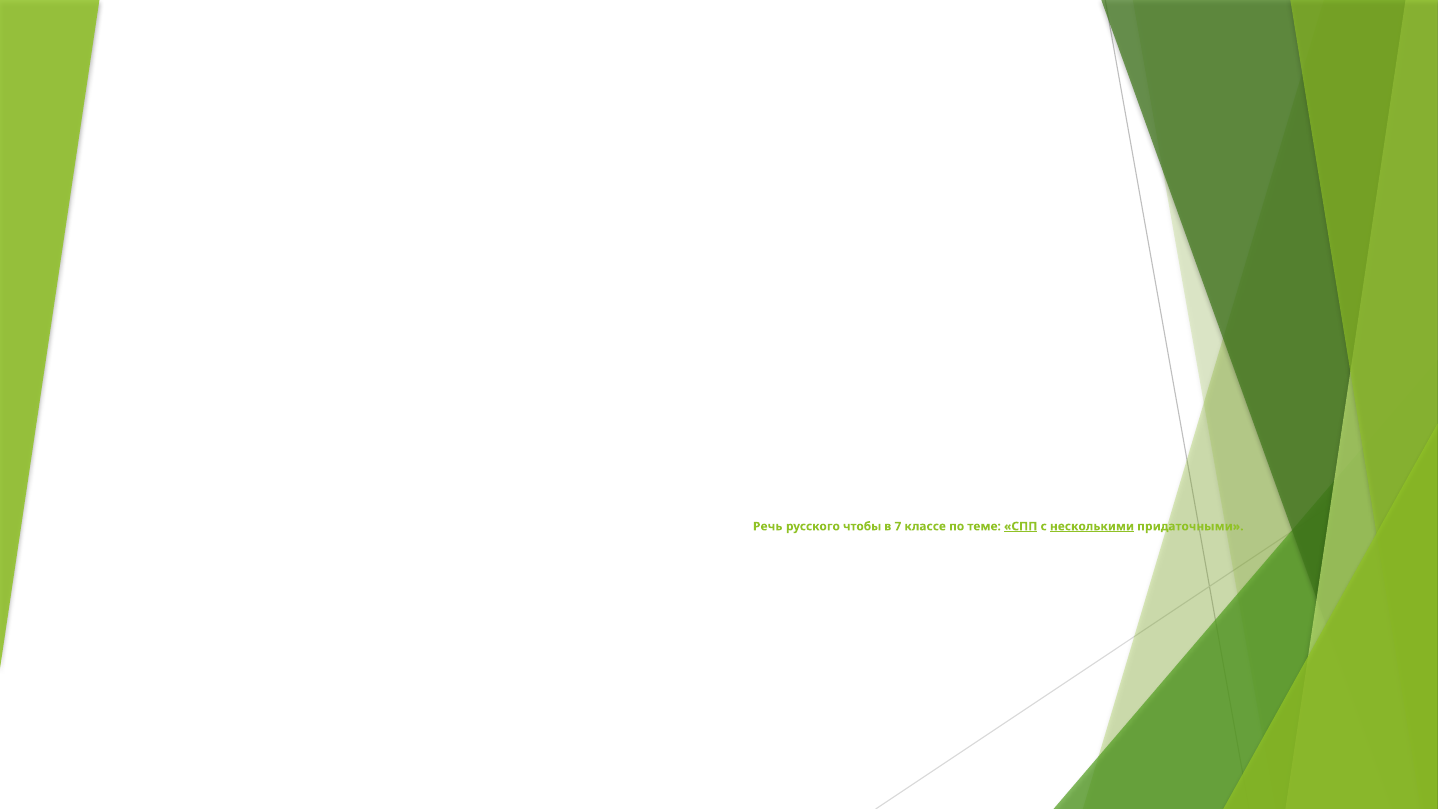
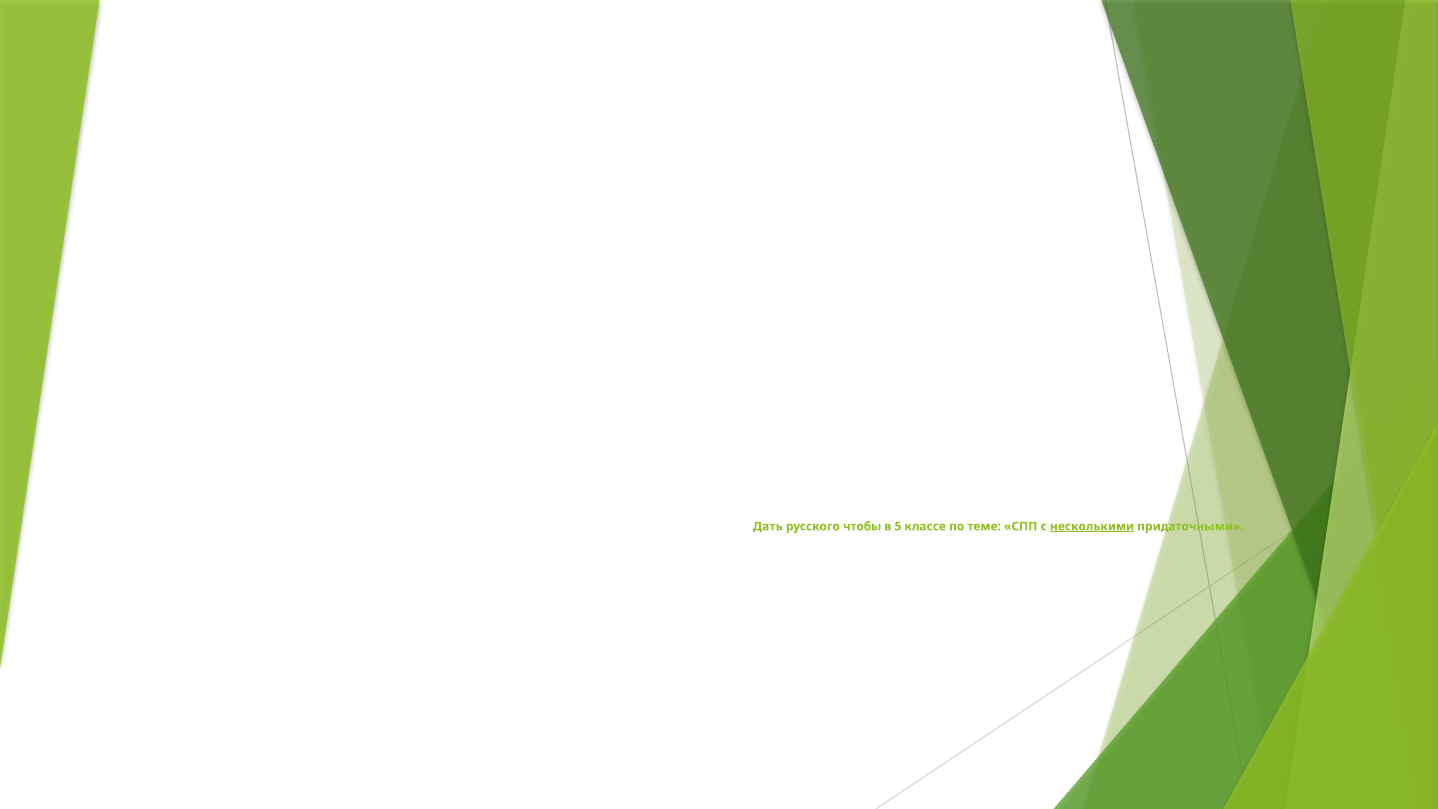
Речь: Речь -> Дать (768, 526)
7: 7 -> 5 (898, 526)
СПП underline: present -> none (1021, 526)
